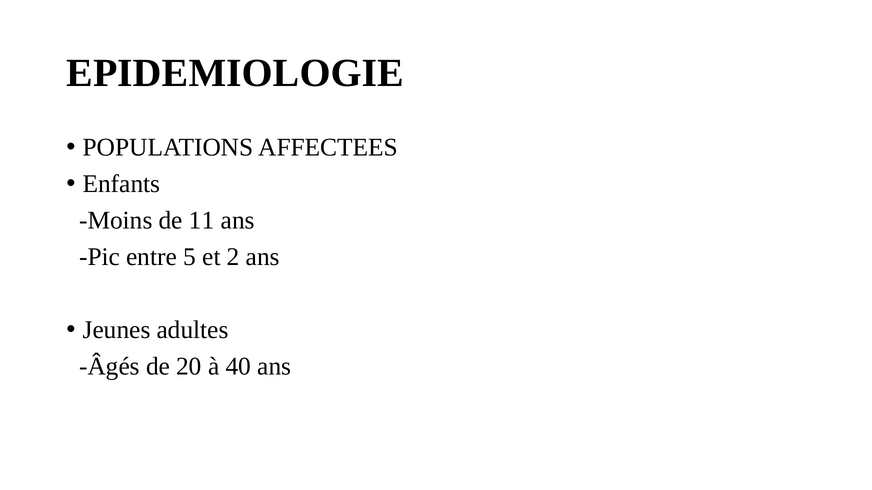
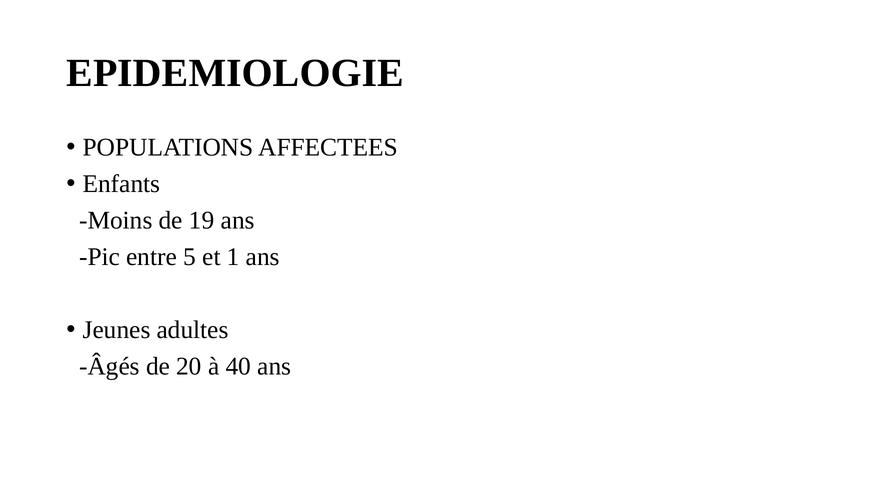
11: 11 -> 19 (202, 221)
2: 2 -> 1 (233, 257)
